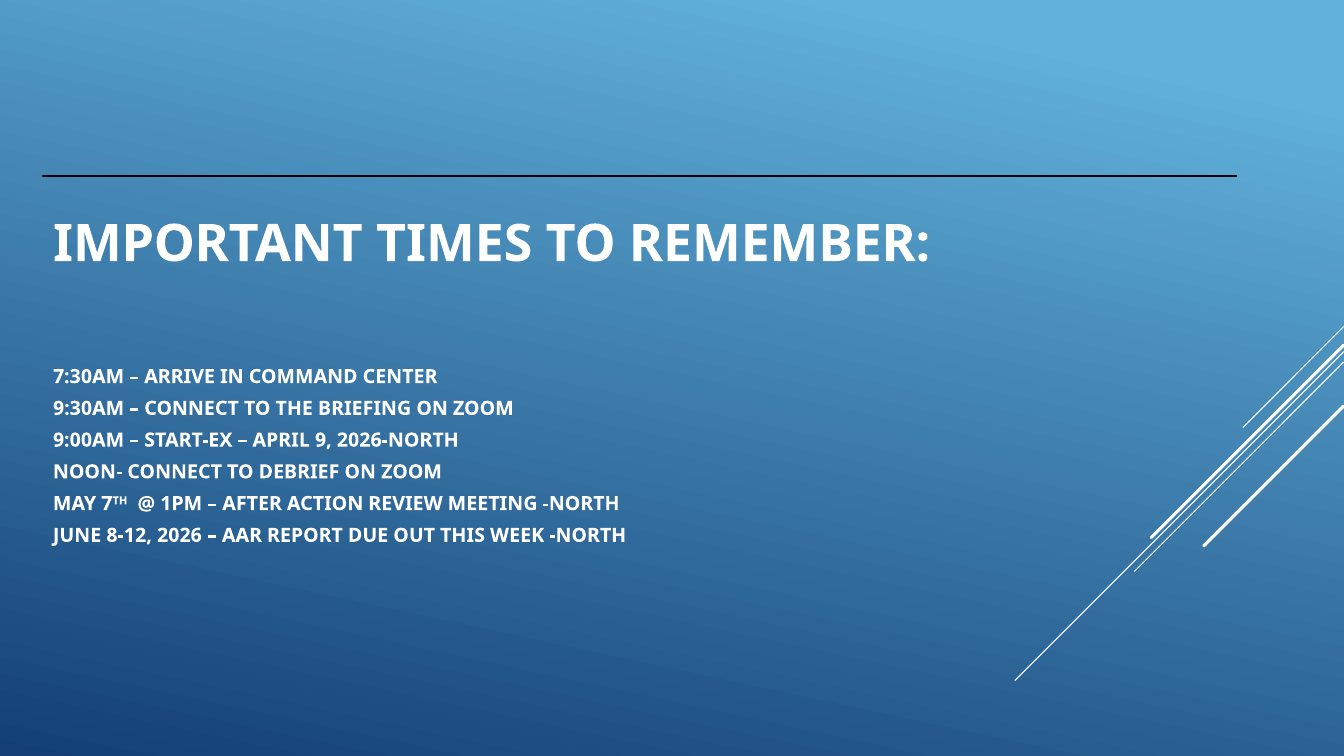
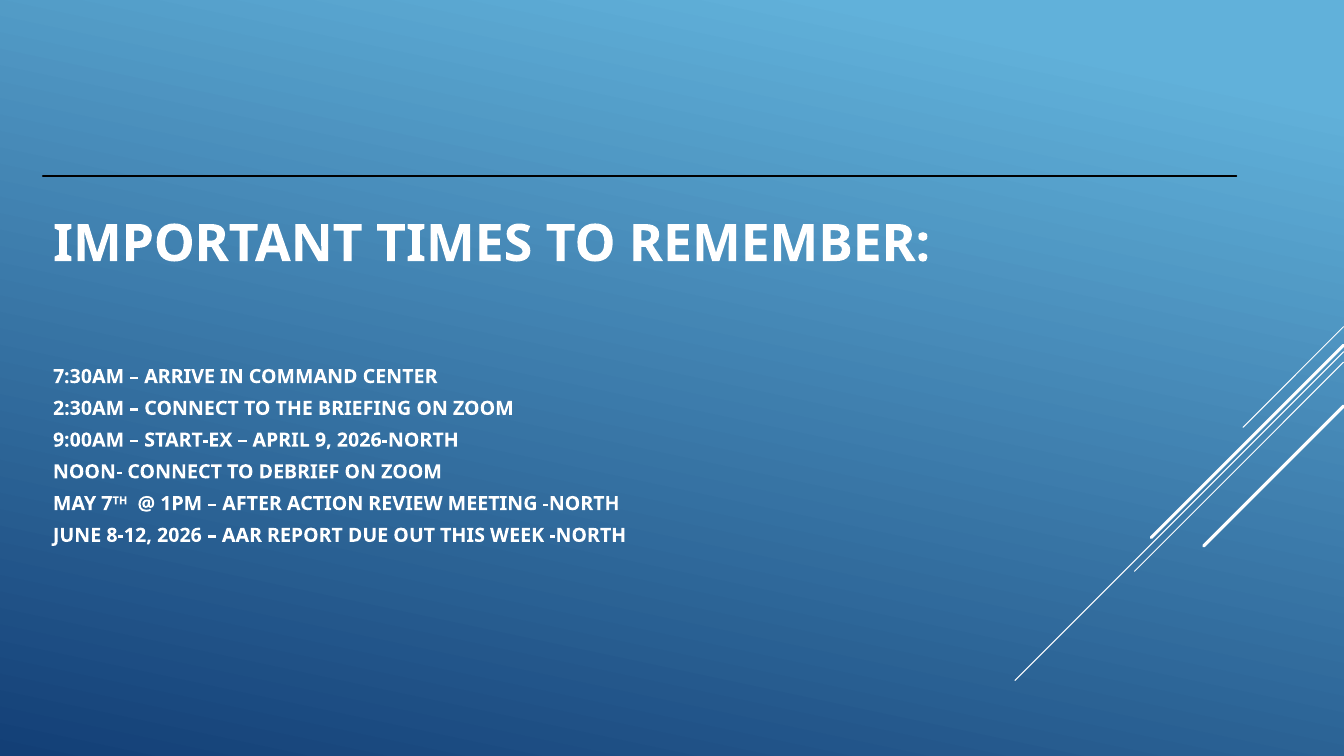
9:30AM: 9:30AM -> 2:30AM (89, 408)
